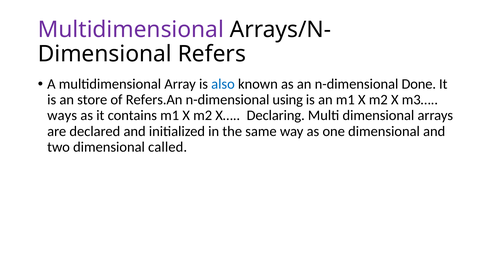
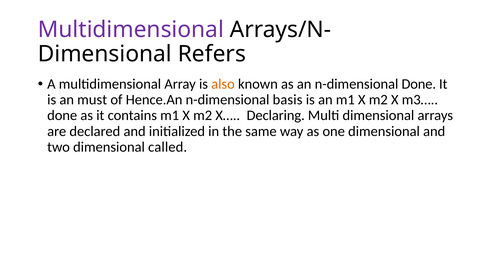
also colour: blue -> orange (223, 84)
store: store -> must (92, 100)
Refers.An: Refers.An -> Hence.An (154, 100)
using: using -> basis (288, 100)
ways: ways -> done (62, 115)
